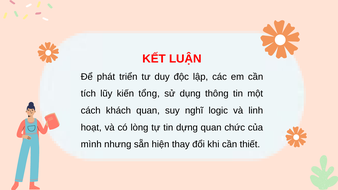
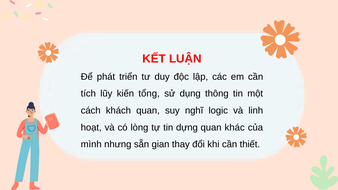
chức: chức -> khác (235, 127)
hiện: hiện -> gian (161, 144)
